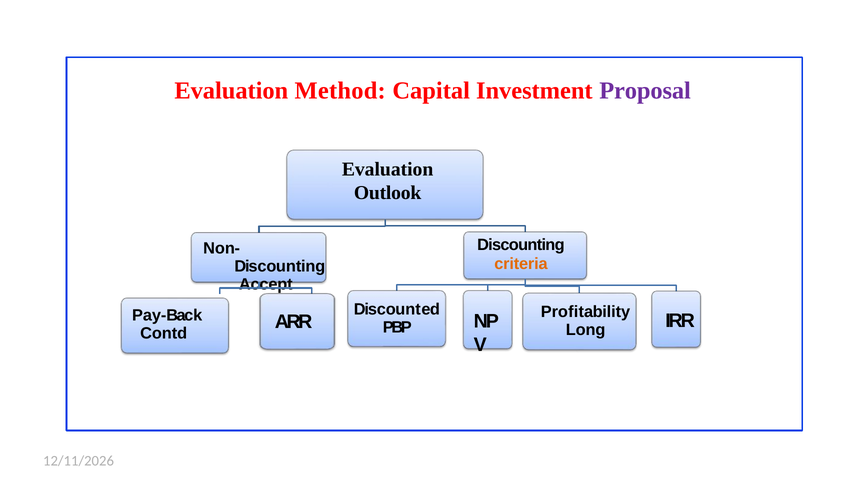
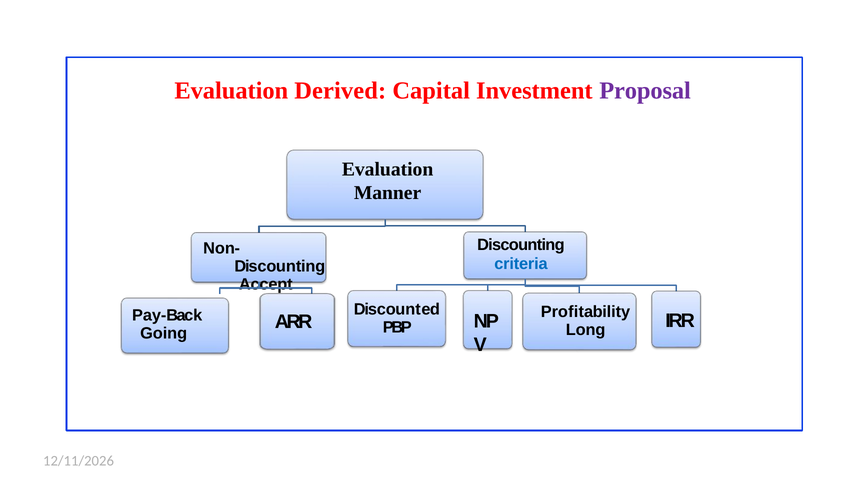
Method: Method -> Derived (340, 91)
Outlook: Outlook -> Manner (388, 193)
criteria colour: orange -> blue (521, 264)
Contd: Contd -> Going (164, 333)
